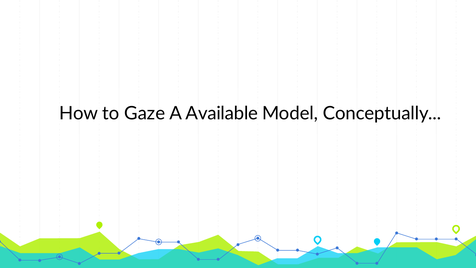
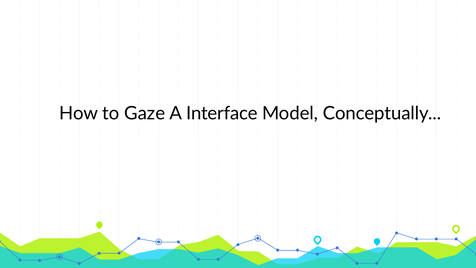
Available: Available -> Interface (222, 113)
